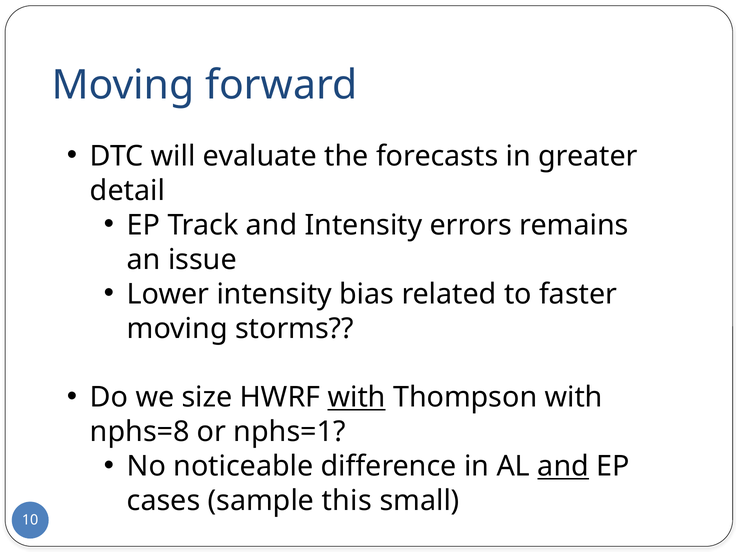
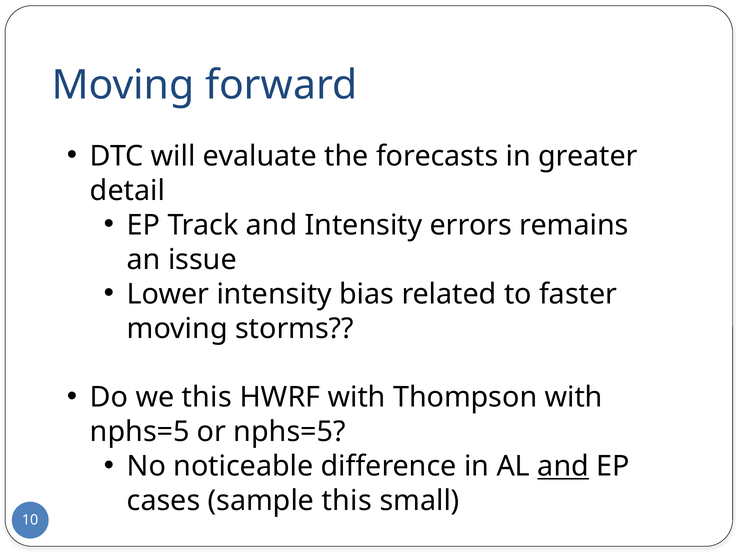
we size: size -> this (207, 397)
with underline: present -> none (357, 397)
nphs=8: nphs=8 -> nphs=5 (140, 432)
or nphs=1: nphs=1 -> nphs=5 (289, 432)
